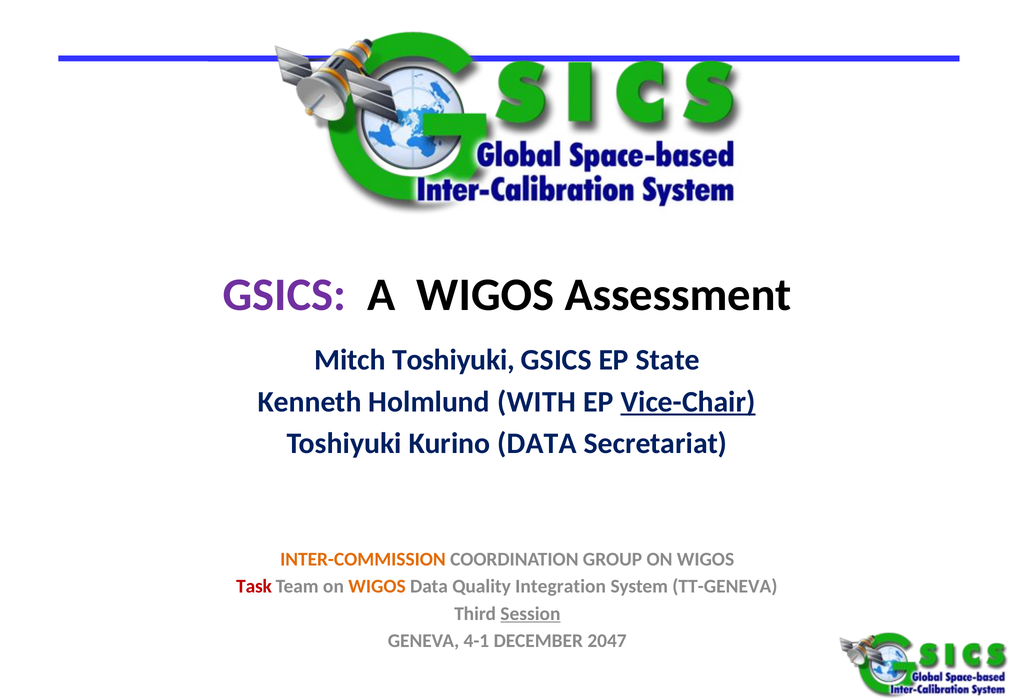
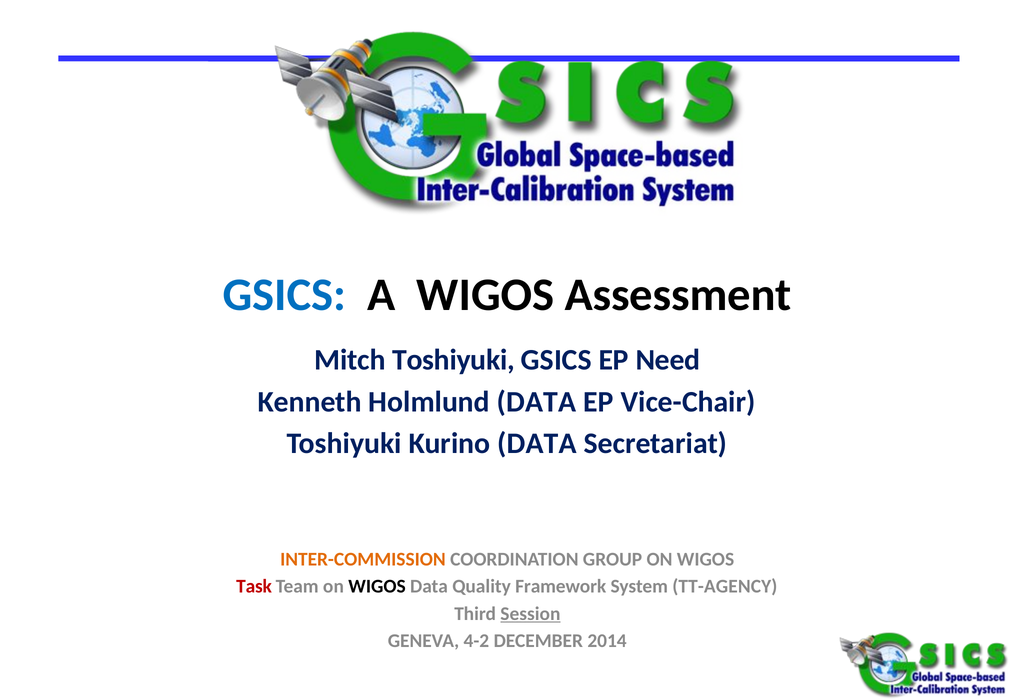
GSICS colour: purple -> blue (284, 295)
State: State -> Need (668, 360)
Holmlund WITH: WITH -> DATA (536, 402)
Vice-Chair underline: present -> none (688, 402)
WIGOS colour: orange -> black (377, 587)
Integration: Integration -> Framework (561, 587)
TT-GENEVA: TT-GENEVA -> TT-AGENCY (725, 587)
4-1: 4-1 -> 4-2 (476, 641)
2047: 2047 -> 2014 (607, 641)
